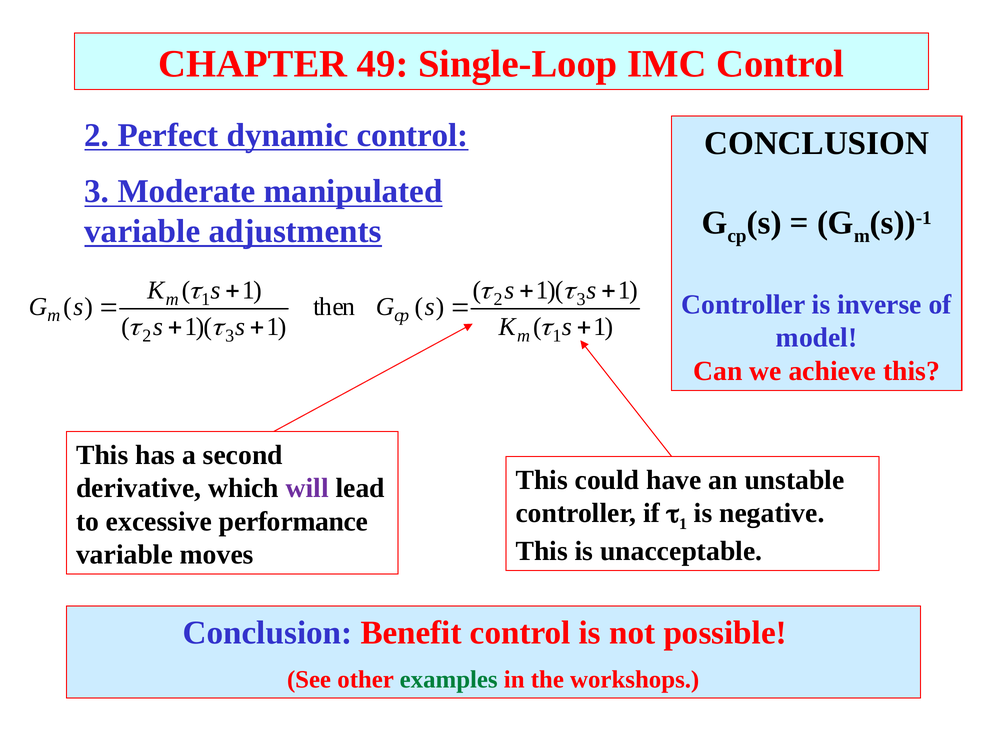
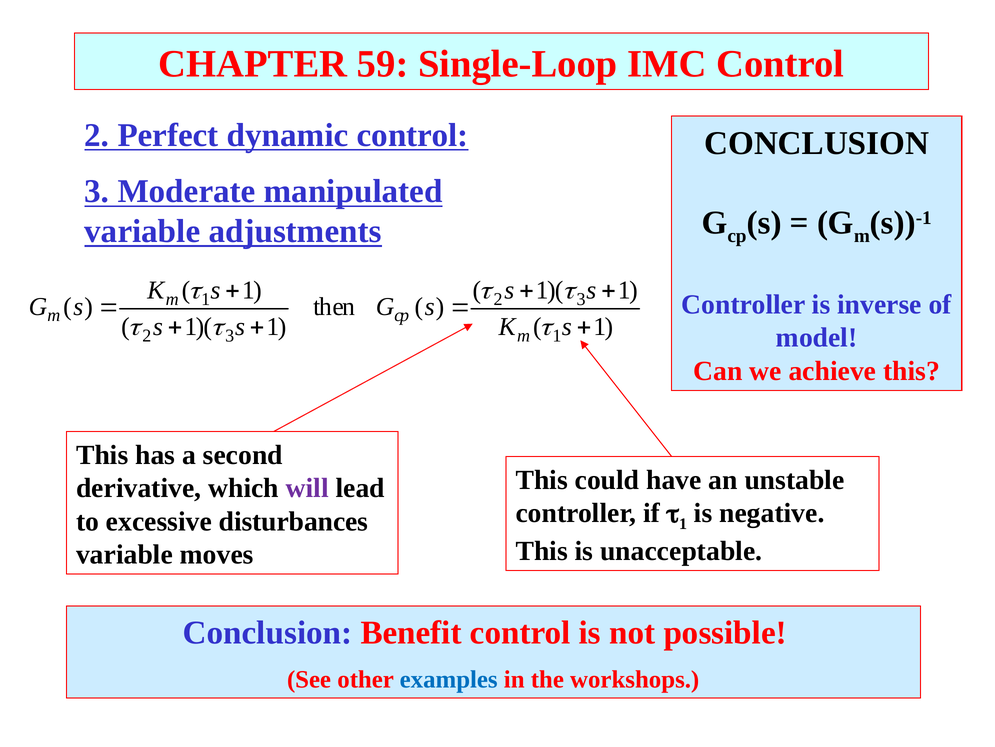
49: 49 -> 59 (383, 64)
performance: performance -> disturbances (293, 521)
examples colour: green -> blue (449, 679)
